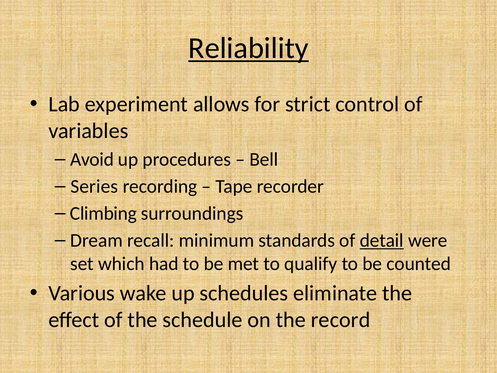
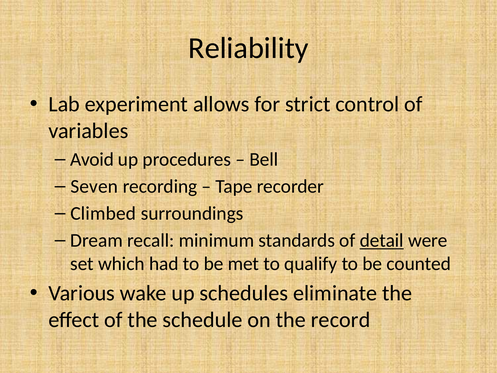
Reliability underline: present -> none (248, 48)
Series: Series -> Seven (94, 186)
Climbing: Climbing -> Climbed (103, 213)
